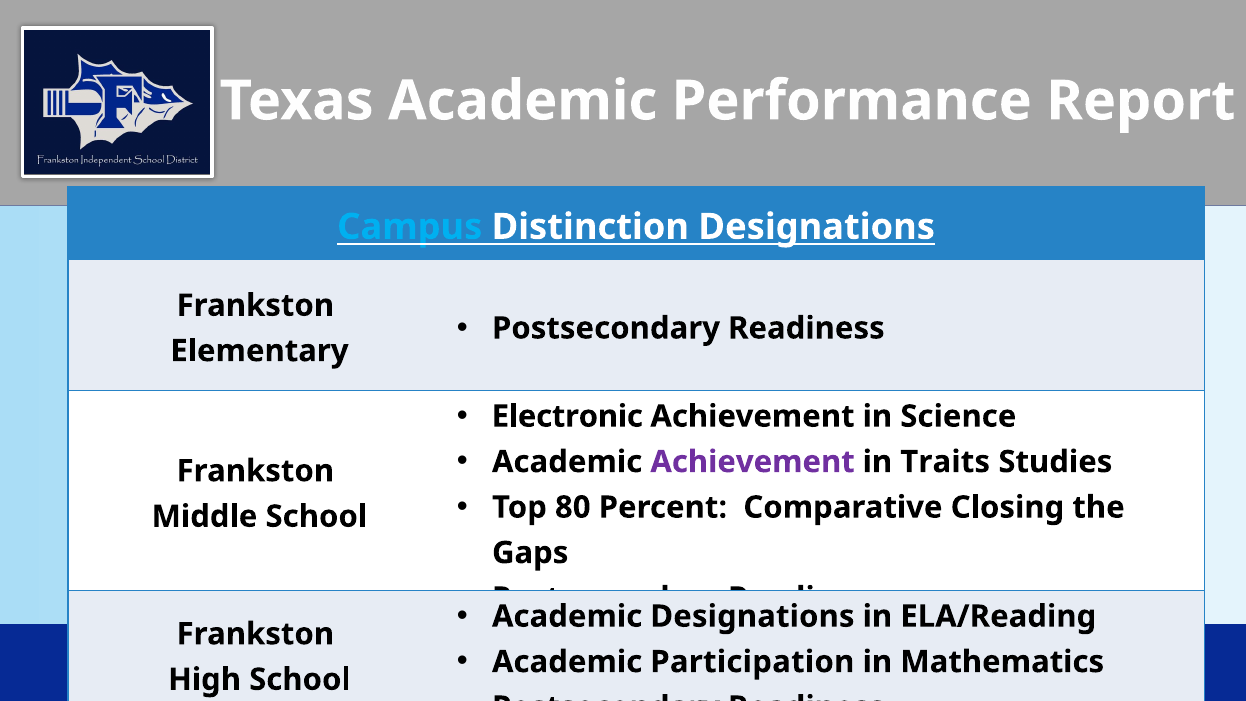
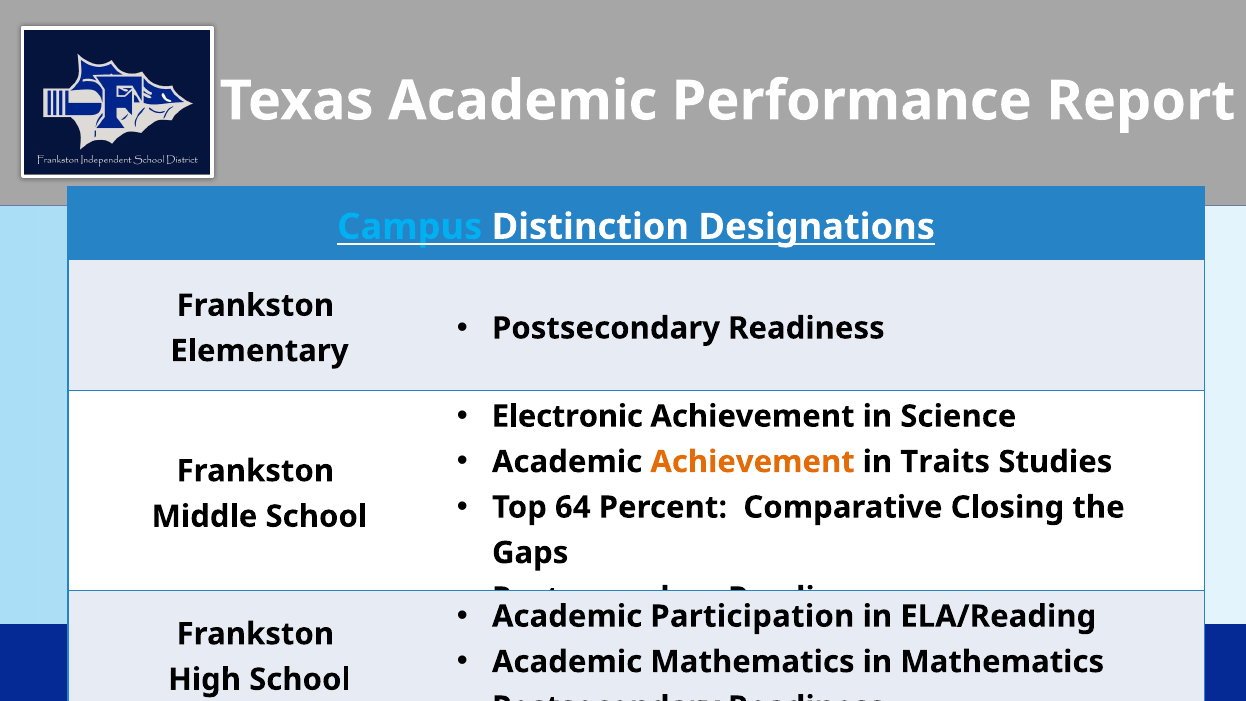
Achievement colour: purple -> orange (753, 462)
80: 80 -> 64 (573, 507)
Designations: Designations -> Participation (752, 616)
Academic Participation: Participation -> Mathematics (752, 662)
